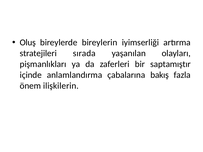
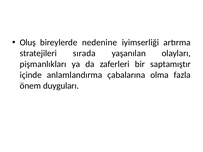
bireylerin: bireylerin -> nedenine (100, 43)
bakış: bakış -> olma (160, 75)
ilişkilerin: ilişkilerin -> duyguları (61, 86)
